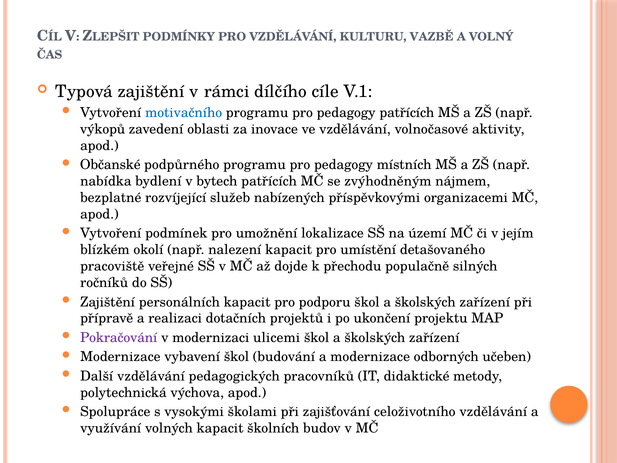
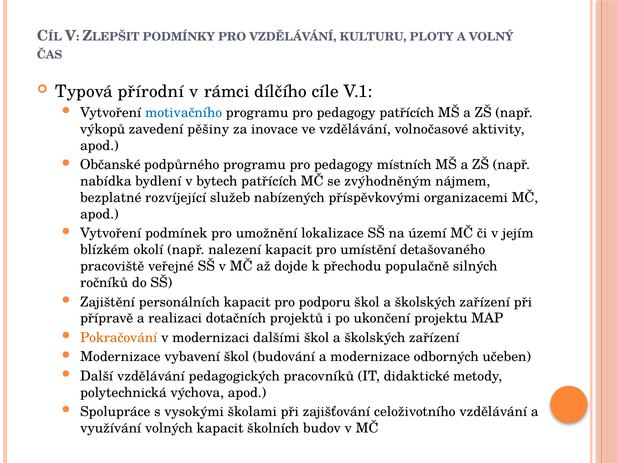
VAZBĚ: VAZBĚ -> PLOTY (432, 37)
Typová zajištění: zajištění -> přírodní (151, 92)
oblasti: oblasti -> pěšiny (208, 129)
Pokračování colour: purple -> orange (119, 337)
ulicemi: ulicemi -> dalšími (277, 337)
